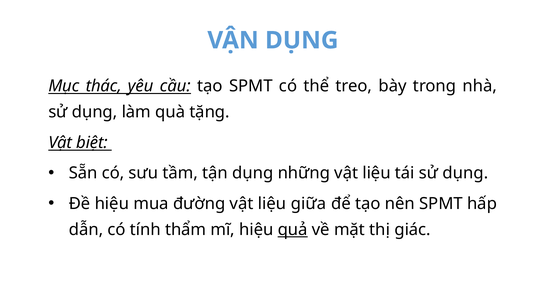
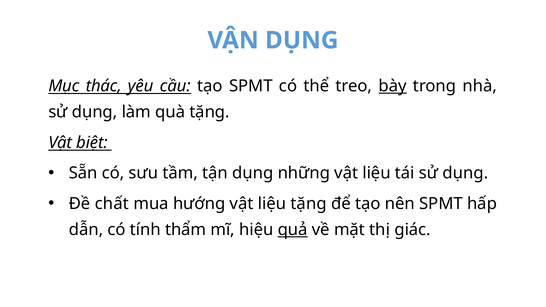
bày underline: none -> present (393, 86)
Đề hiệu: hiệu -> chất (112, 204)
đường: đường -> hướng (199, 204)
liệu giữa: giữa -> tặng (309, 204)
